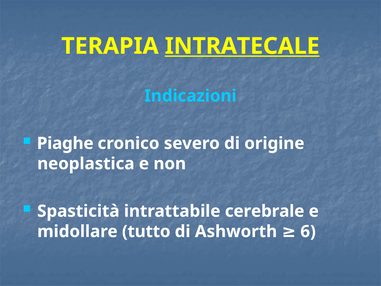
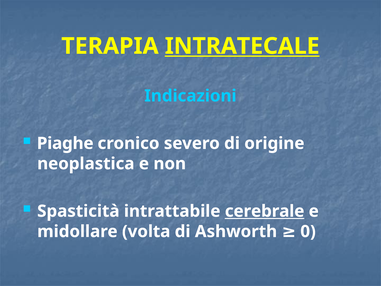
cerebrale underline: none -> present (265, 211)
tutto: tutto -> volta (146, 231)
6: 6 -> 0 (308, 231)
